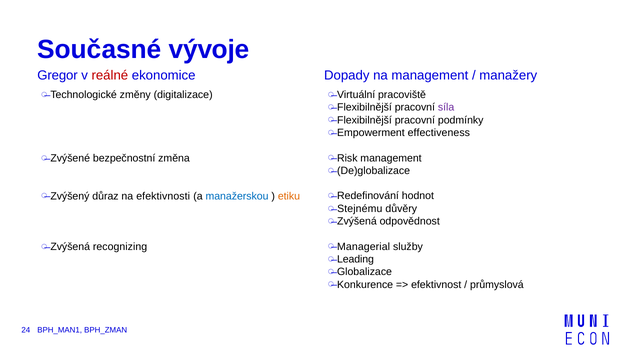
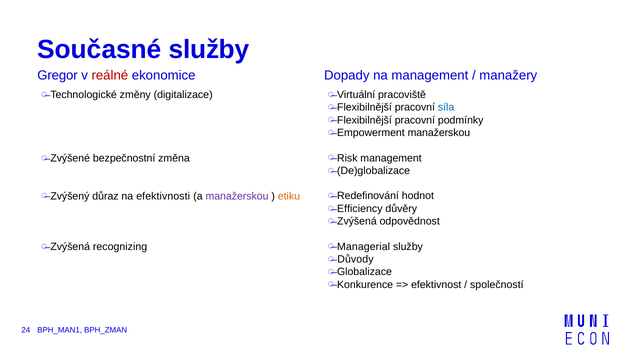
Současné vývoje: vývoje -> služby (209, 50)
síla colour: purple -> blue (446, 107)
Empowerment effectiveness: effectiveness -> manažerskou (439, 133)
manažerskou colour: blue -> purple (237, 196)
Stejnému: Stejnému -> Efficiency (360, 208)
Leading: Leading -> Důvody (355, 259)
průmyslová: průmyslová -> společností (497, 284)
